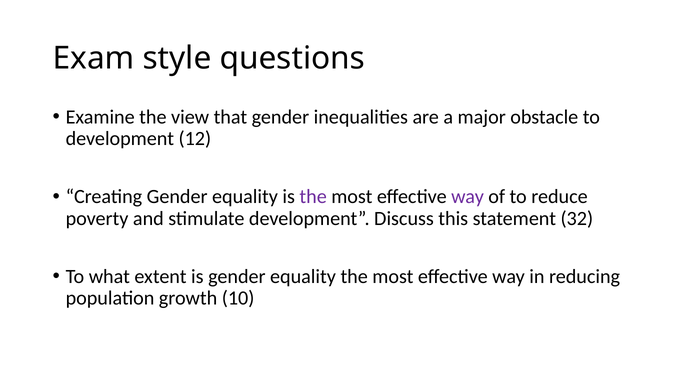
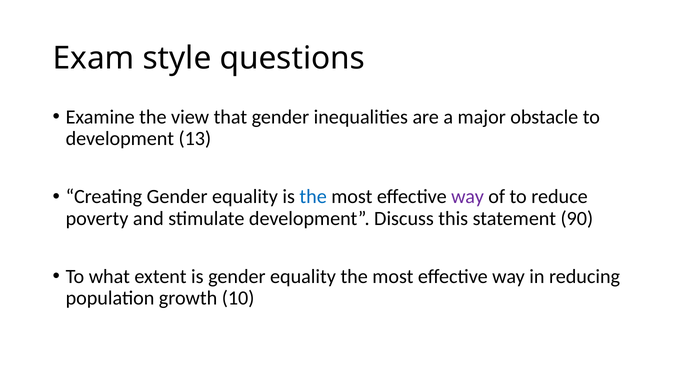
12: 12 -> 13 (195, 139)
the colour: purple -> blue (313, 197)
32: 32 -> 90 (577, 218)
